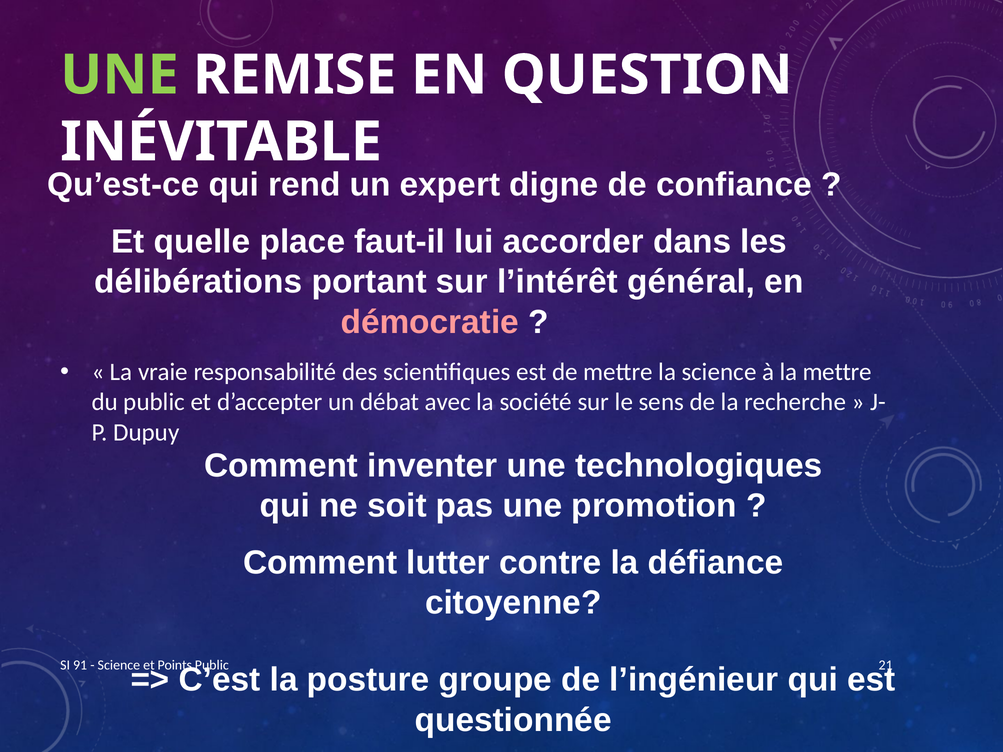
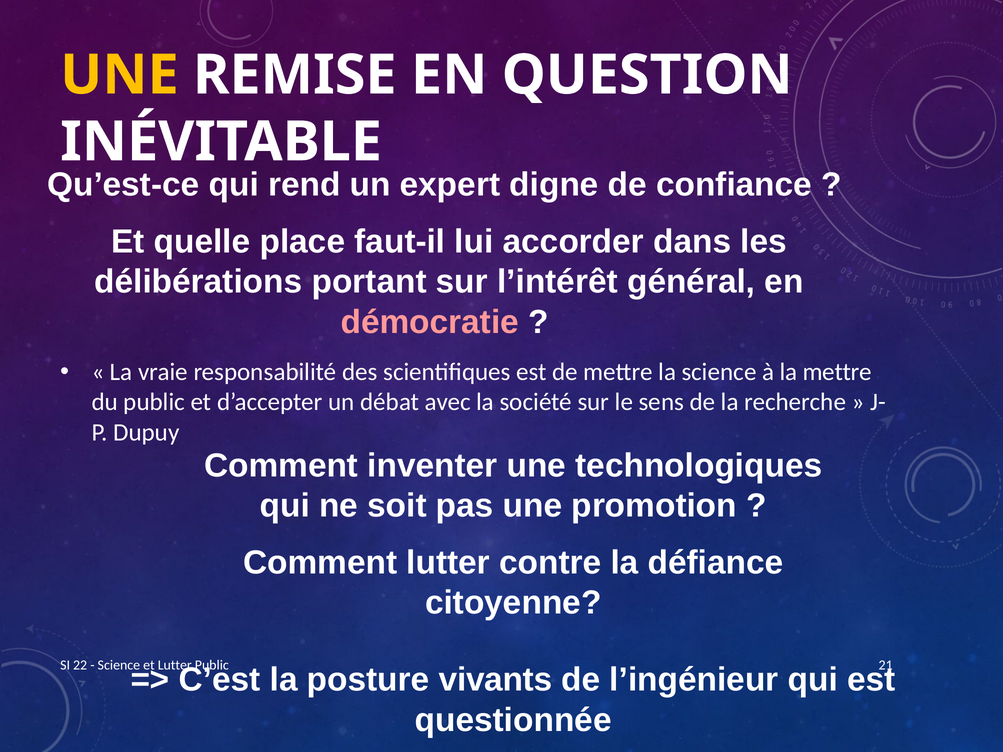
UNE colour: light green -> yellow (119, 75)
91: 91 -> 22 (80, 666)
Points: Points -> Lutter (175, 666)
groupe: groupe -> vivants (496, 680)
